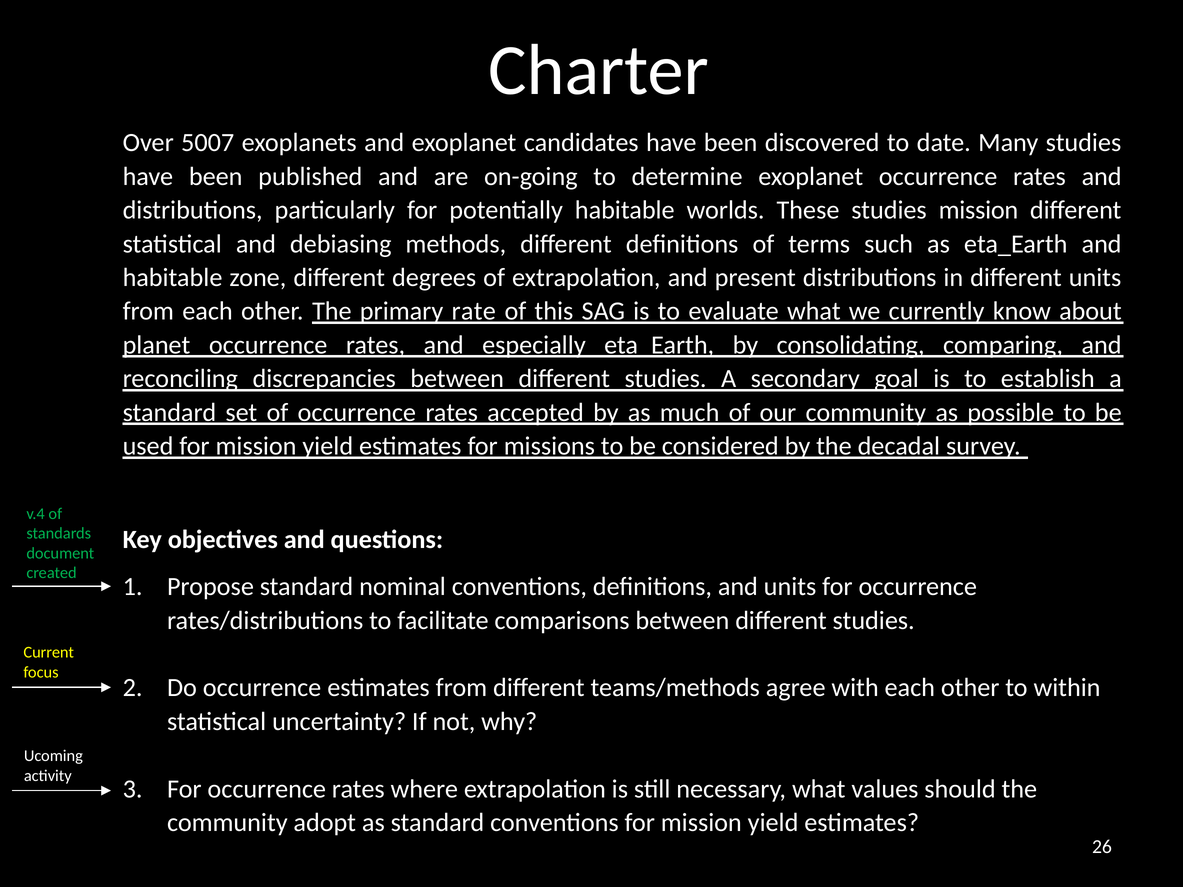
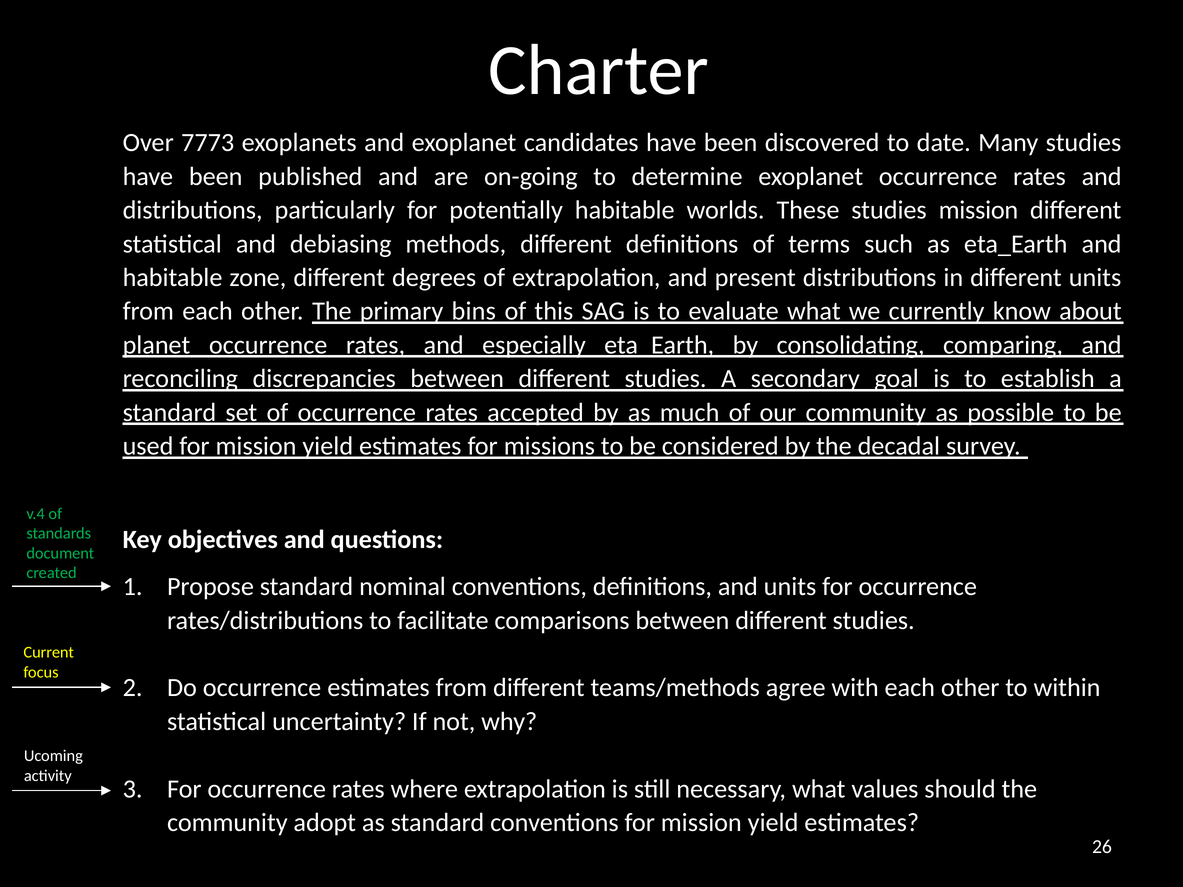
5007: 5007 -> 7773 (208, 143)
rate: rate -> bins (474, 311)
